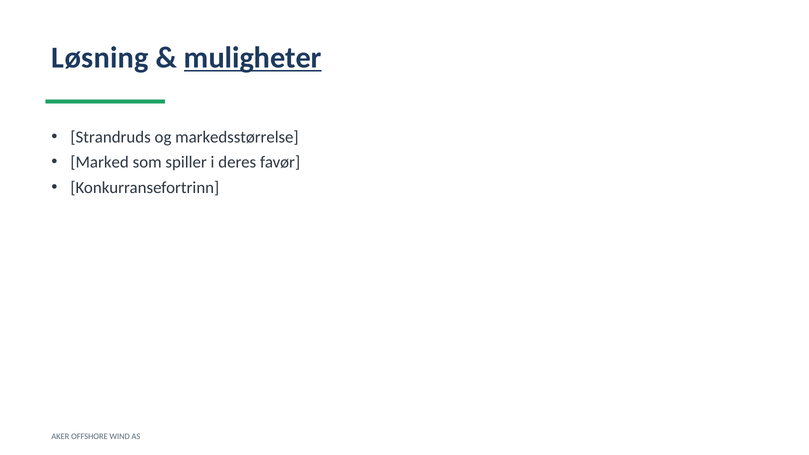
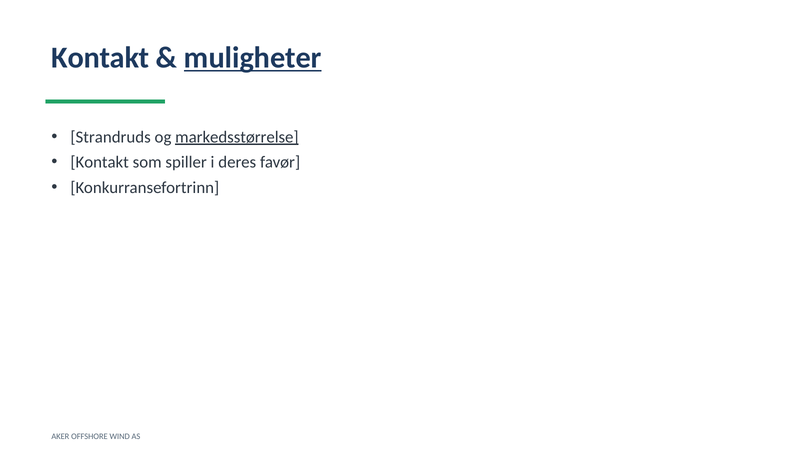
Løsning: Løsning -> Kontakt (100, 58)
markedsstørrelse underline: none -> present (237, 137)
Marked: Marked -> Kontakt (100, 162)
